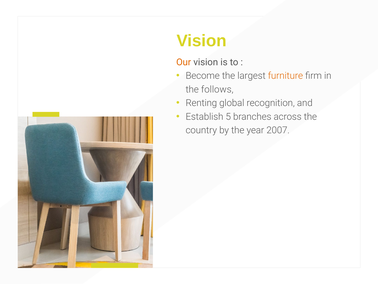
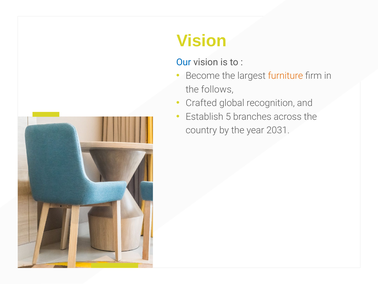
Our colour: orange -> blue (184, 62)
Renting: Renting -> Crafted (201, 103)
2007: 2007 -> 2031 (278, 130)
